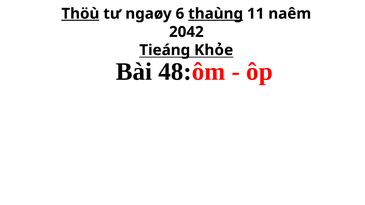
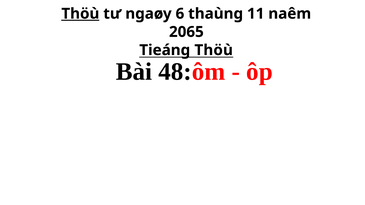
thaùng underline: present -> none (216, 14)
2042: 2042 -> 2065 (186, 32)
Tieáng Khỏe: Khỏe -> Thöù (214, 50)
